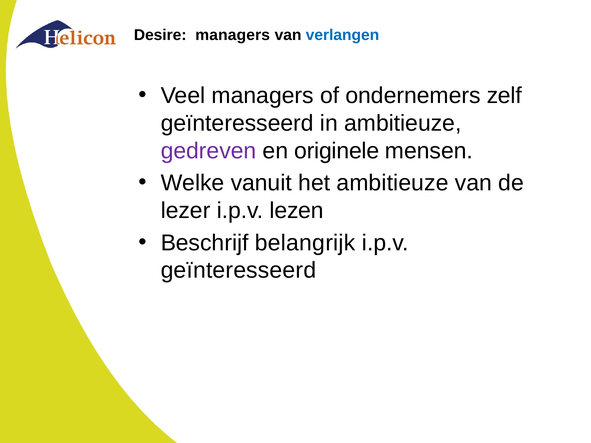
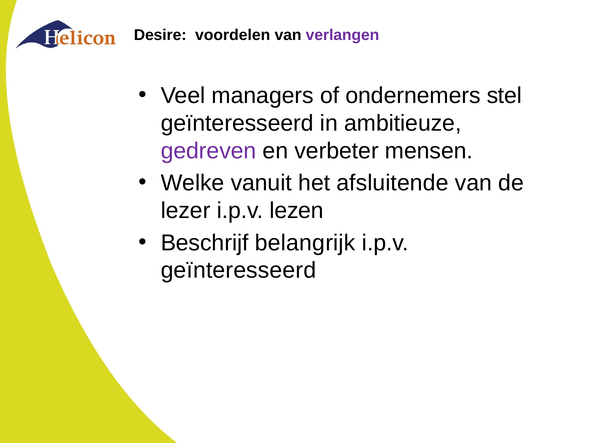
Desire managers: managers -> voordelen (233, 35)
verlangen colour: blue -> purple (342, 35)
zelf: zelf -> stel (504, 96)
originele: originele -> verbeter (337, 151)
het ambitieuze: ambitieuze -> afsluitende (392, 183)
